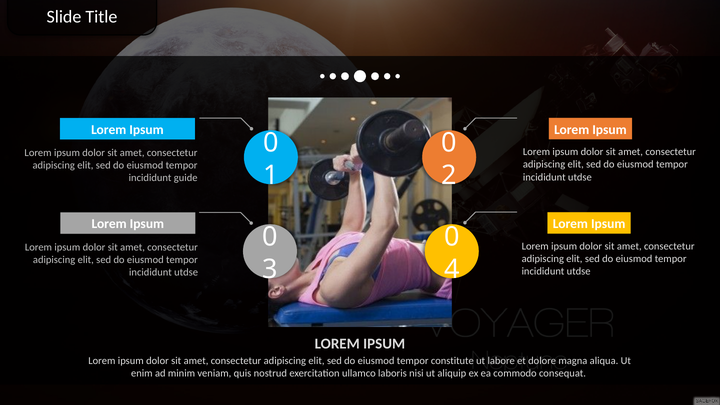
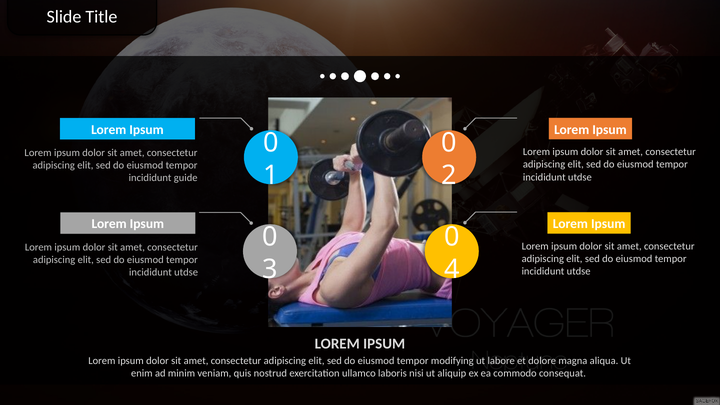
constitute: constitute -> modifying (452, 361)
